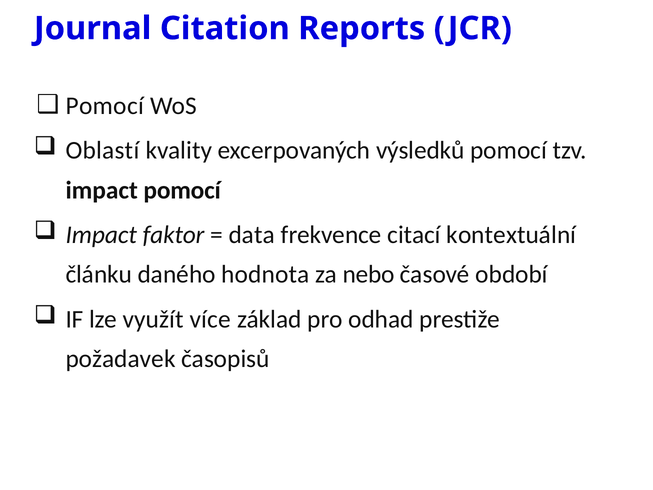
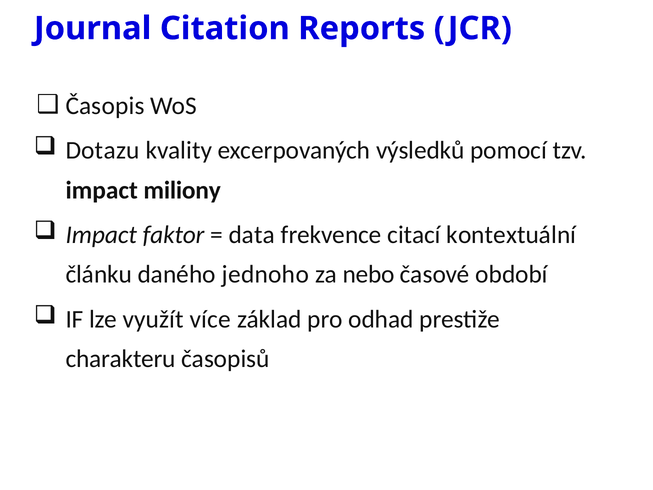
Pomocí: Pomocí -> Časopis (105, 106)
Oblastí: Oblastí -> Dotazu (103, 150)
impact pomocí: pomocí -> miliony (182, 190)
hodnota: hodnota -> jednoho (265, 274)
požadavek: požadavek -> charakteru (121, 359)
